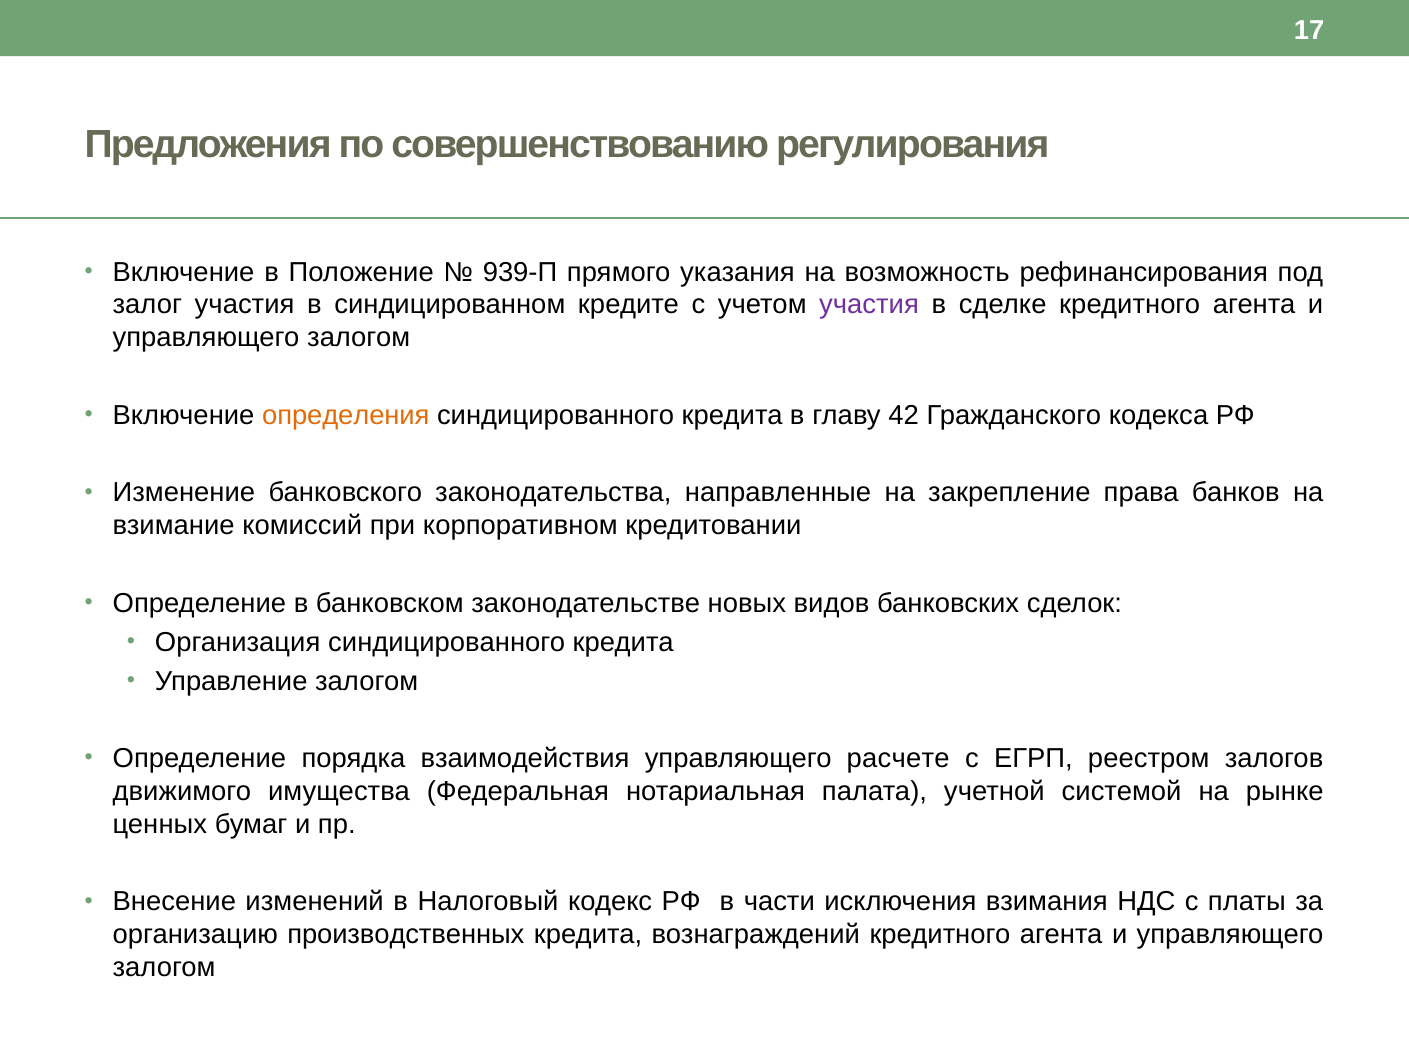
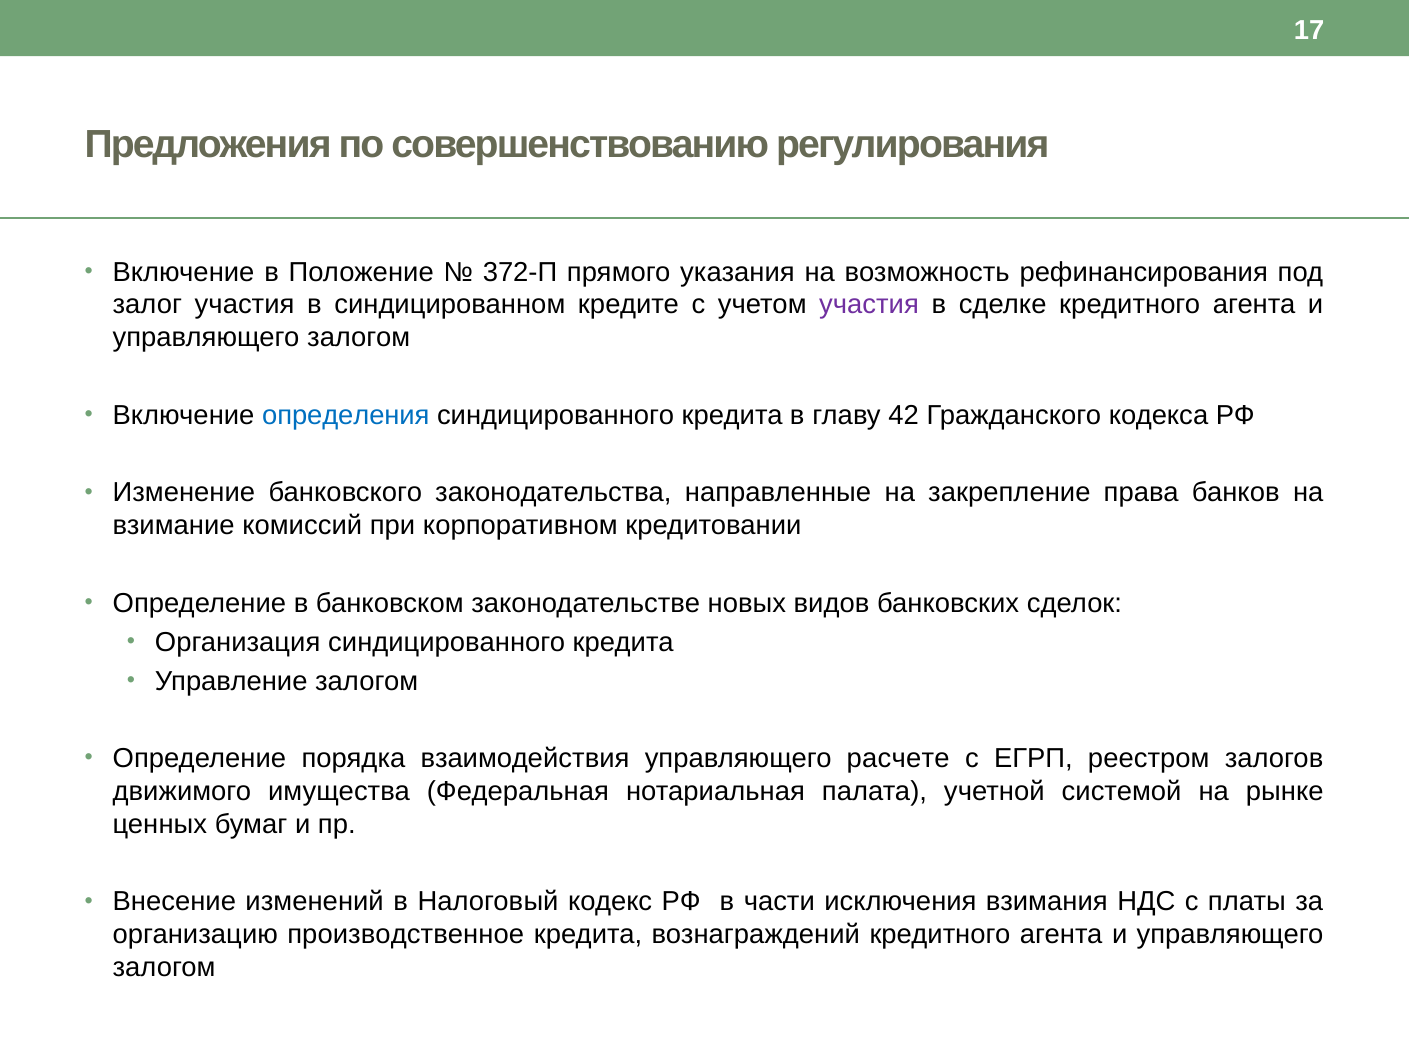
939-П: 939-П -> 372-П (520, 272)
определения colour: orange -> blue (346, 415)
производственных: производственных -> производственное (406, 935)
